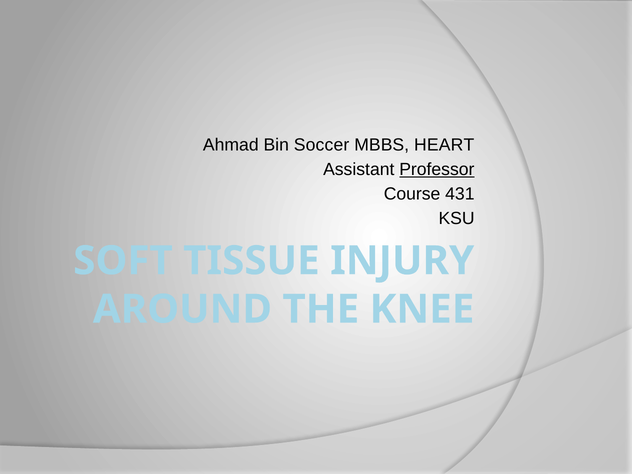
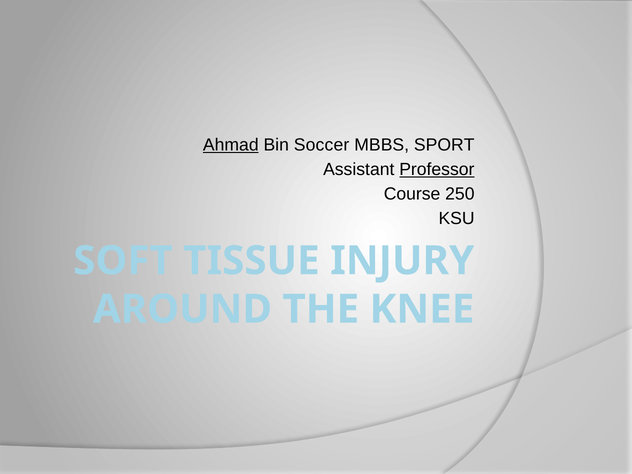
Ahmad underline: none -> present (231, 145)
HEART: HEART -> SPORT (444, 145)
431: 431 -> 250 (460, 194)
